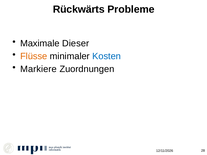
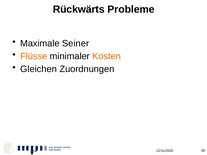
Dieser: Dieser -> Seiner (76, 43)
Kosten colour: blue -> orange (107, 56)
Markiere: Markiere -> Gleichen (39, 69)
